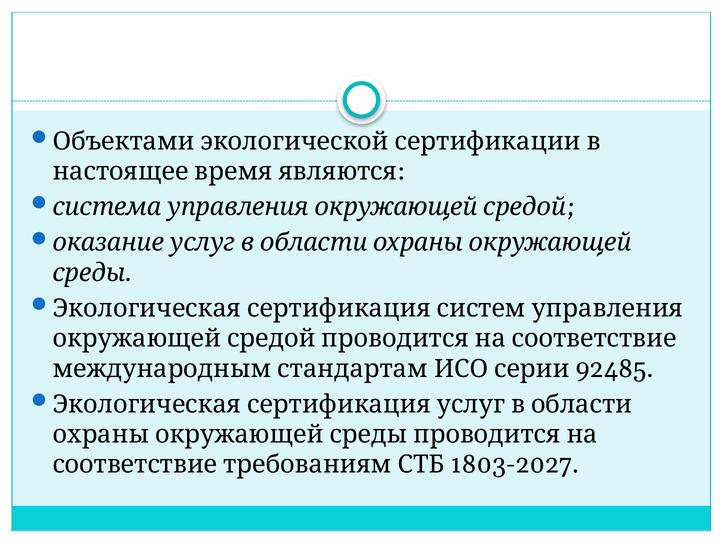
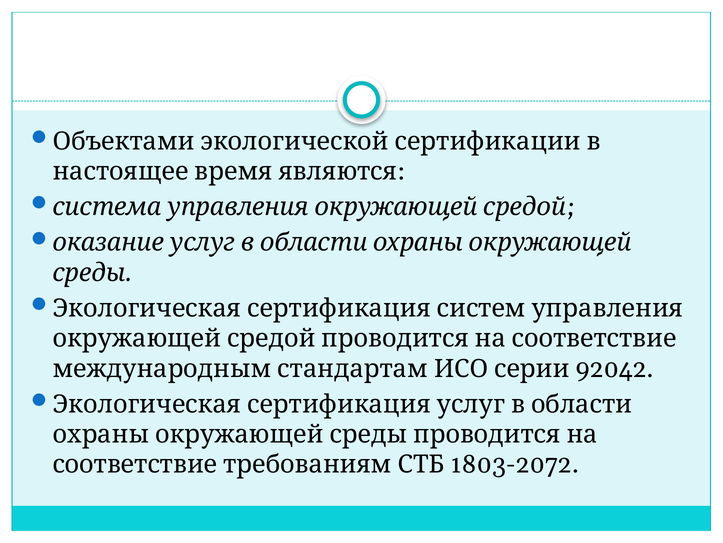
92485: 92485 -> 92042 (615, 368)
1803-2027: 1803-2027 -> 1803-2072 (515, 464)
